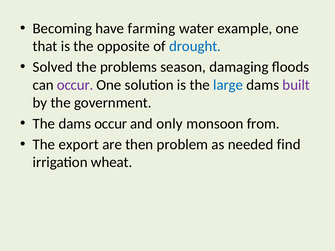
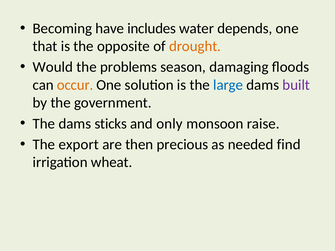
farming: farming -> includes (152, 28)
example: example -> depends (245, 28)
drought colour: blue -> orange (195, 46)
Solved: Solved -> Would (53, 67)
occur colour: purple -> orange (75, 85)
dams occur: occur -> sticks (111, 124)
from: from -> raise (263, 124)
problem: problem -> precious (182, 145)
